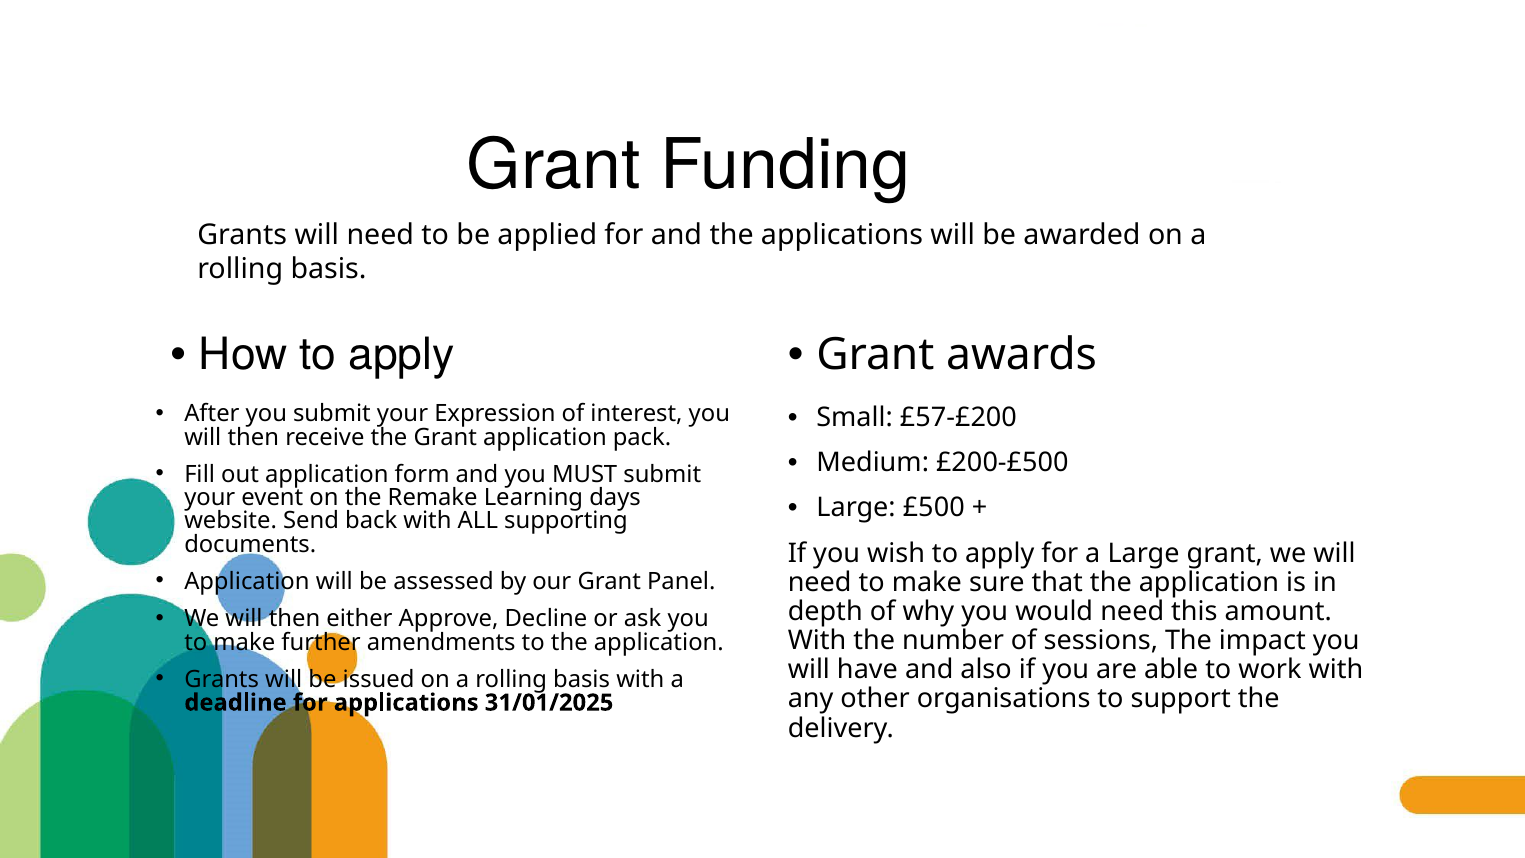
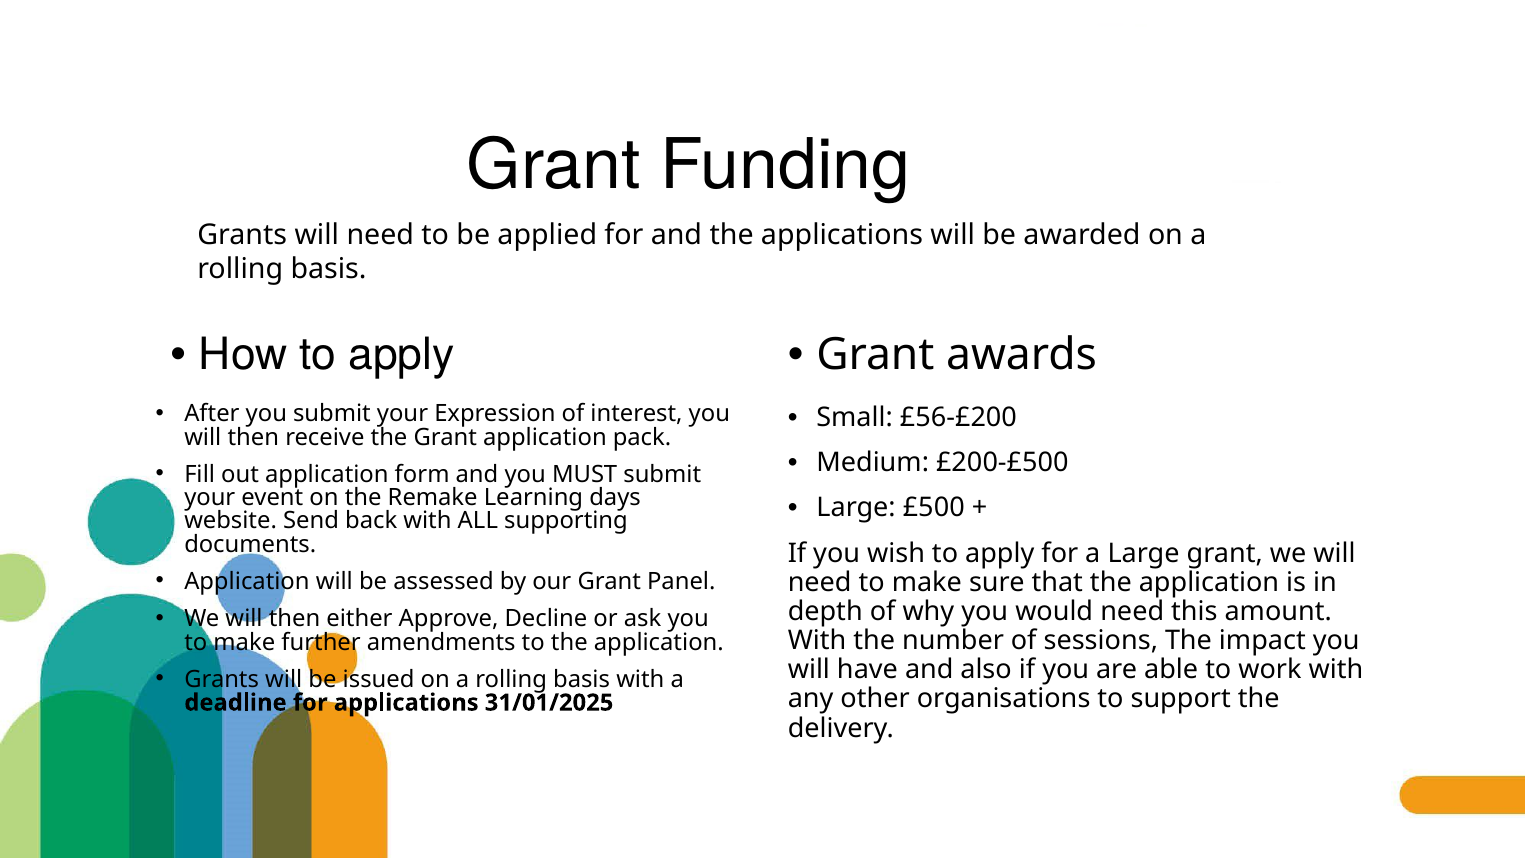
£57-£200: £57-£200 -> £56-£200 (958, 418)
